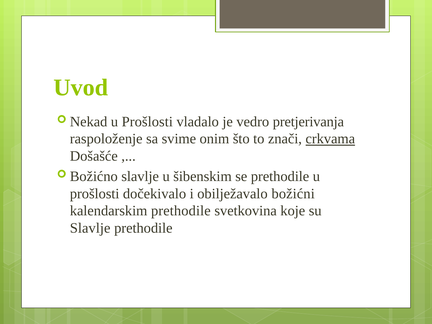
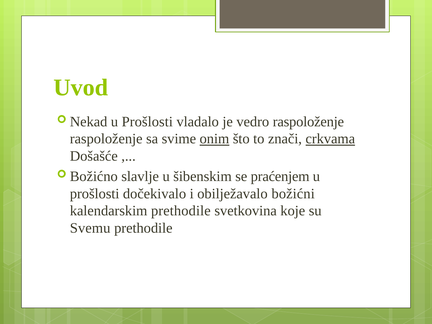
vedro pretjerivanja: pretjerivanja -> raspoloženje (308, 122)
onim underline: none -> present (214, 139)
se prethodile: prethodile -> praćenjem (280, 176)
Slavlje: Slavlje -> Svemu (90, 228)
